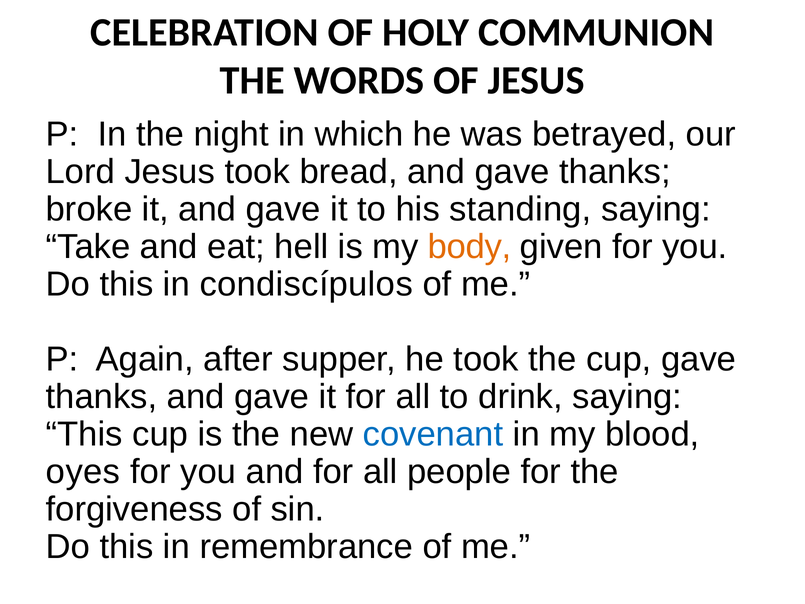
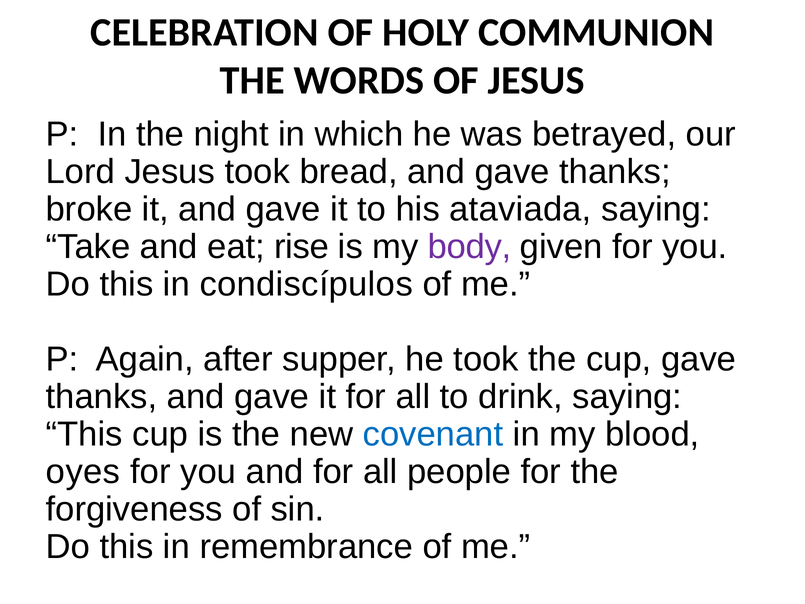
standing: standing -> ataviada (520, 209)
hell: hell -> rise (302, 247)
body colour: orange -> purple (469, 247)
